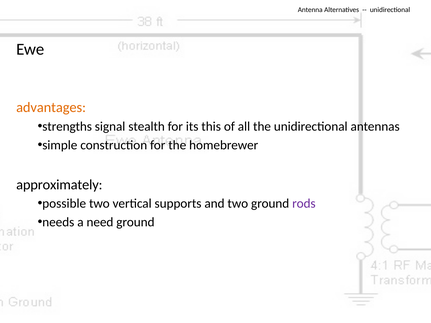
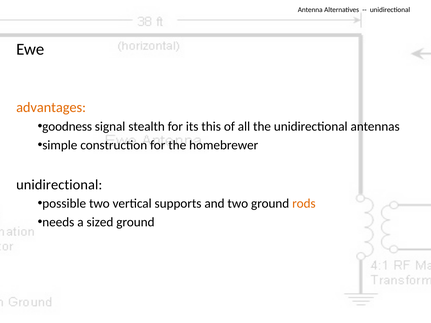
strengths: strengths -> goodness (67, 127)
approximately: approximately -> unidirectional (59, 185)
rods colour: purple -> orange (304, 204)
need: need -> sized (100, 222)
